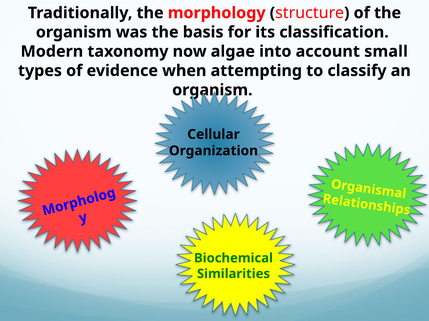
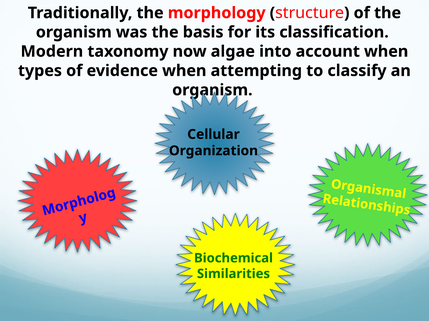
account small: small -> when (386, 52)
